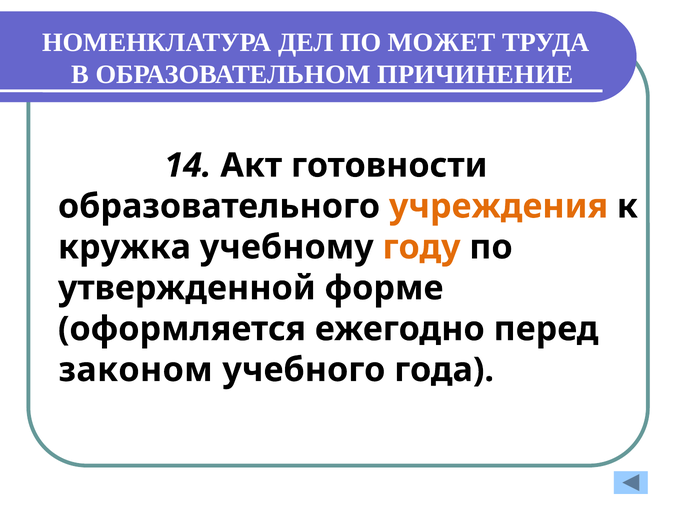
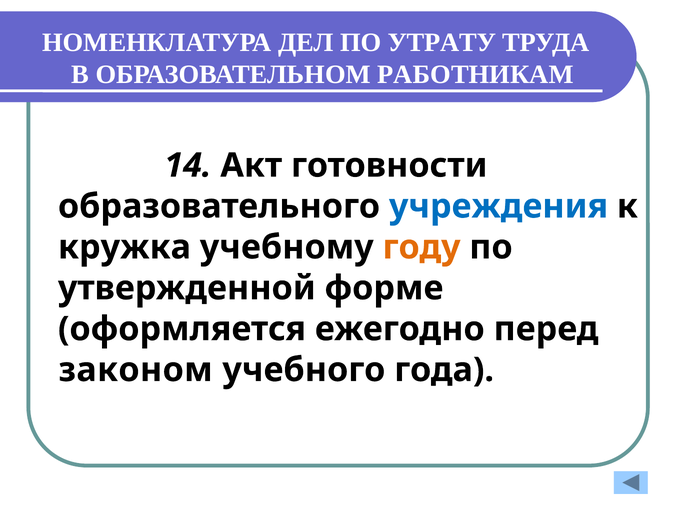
МОЖЕТ: МОЖЕТ -> УТРАТУ (442, 43)
ПРИЧИНЕНИЕ: ПРИЧИНЕНИЕ -> РАБОТНИКАМ (475, 75)
учреждения colour: orange -> blue (499, 207)
